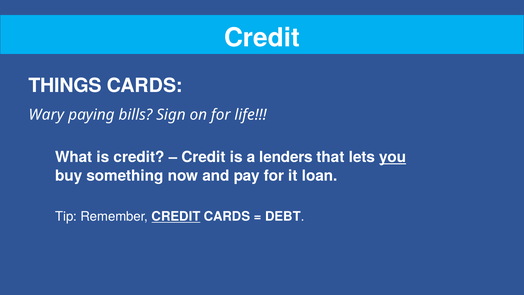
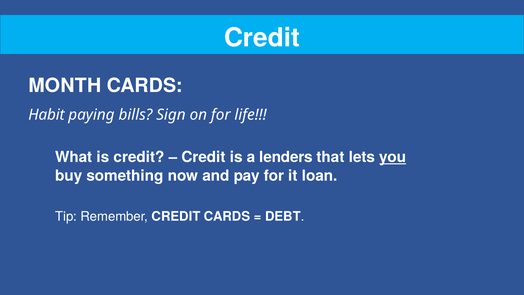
THINGS: THINGS -> MONTH (65, 86)
Wary: Wary -> Habit (46, 115)
CREDIT underline: present -> none (176, 216)
